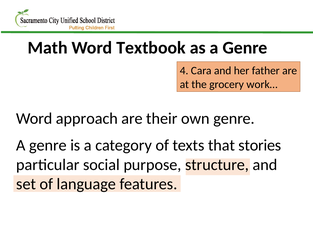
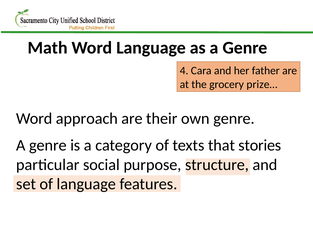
Word Textbook: Textbook -> Language (151, 48)
work…: work… -> prize… (262, 84)
